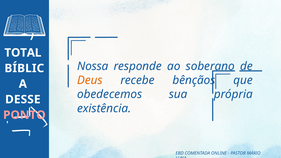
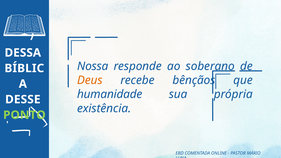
TOTAL: TOTAL -> DESSA (23, 53)
obedecemos: obedecemos -> humanidade (110, 94)
PONTO colour: pink -> light green (24, 115)
